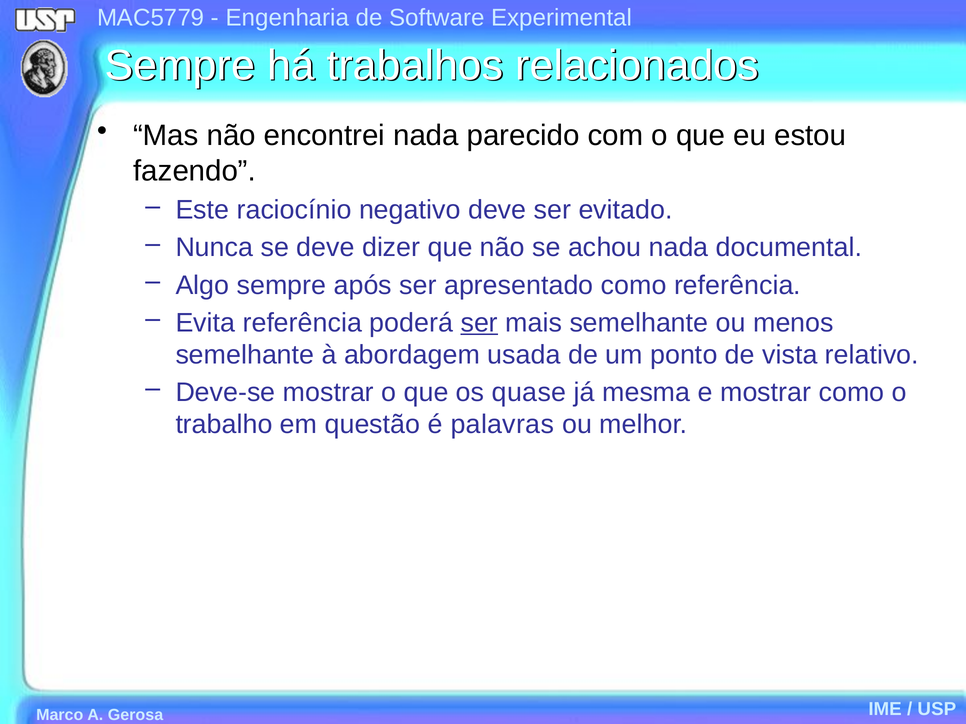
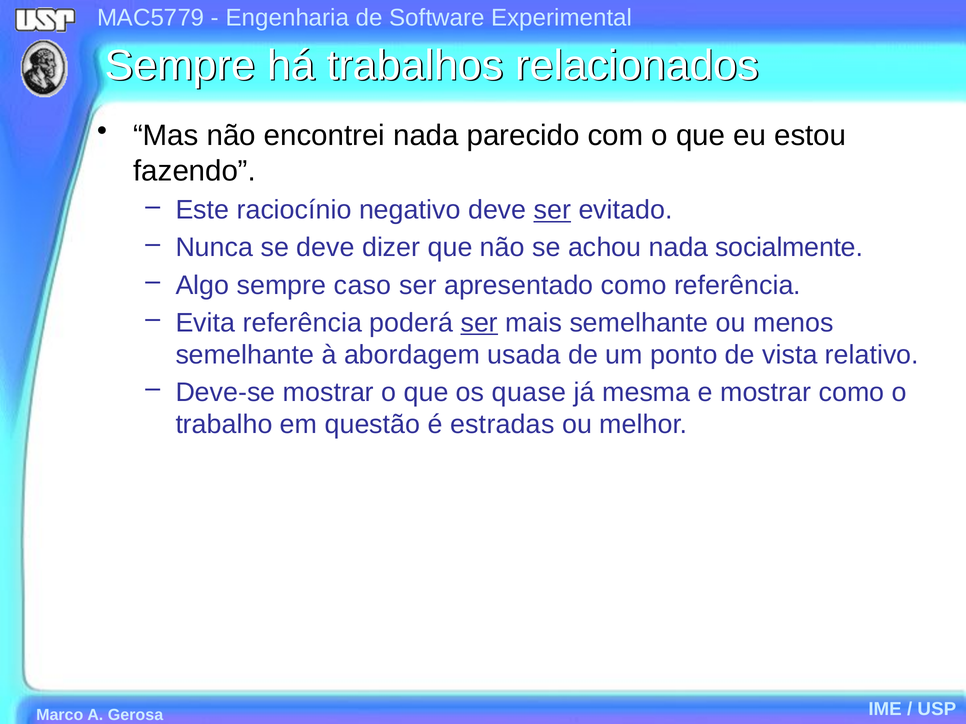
ser underline: none -> present (552, 210)
documental: documental -> socialmente (789, 248)
após: após -> caso (363, 285)
palavras: palavras -> estradas (502, 425)
